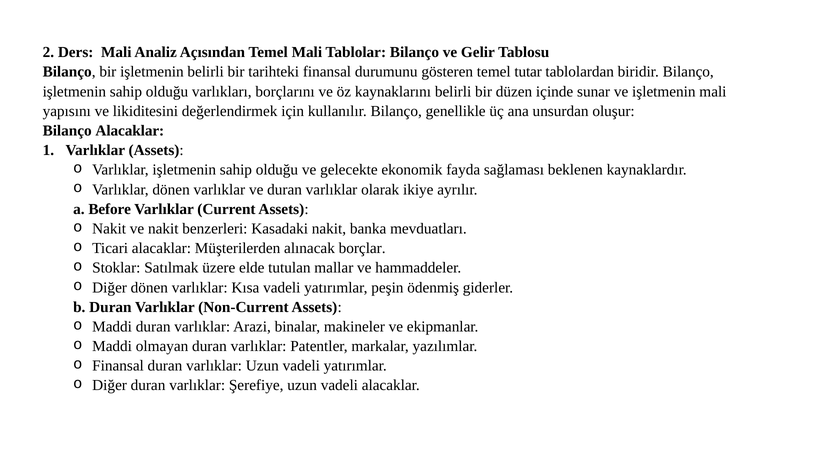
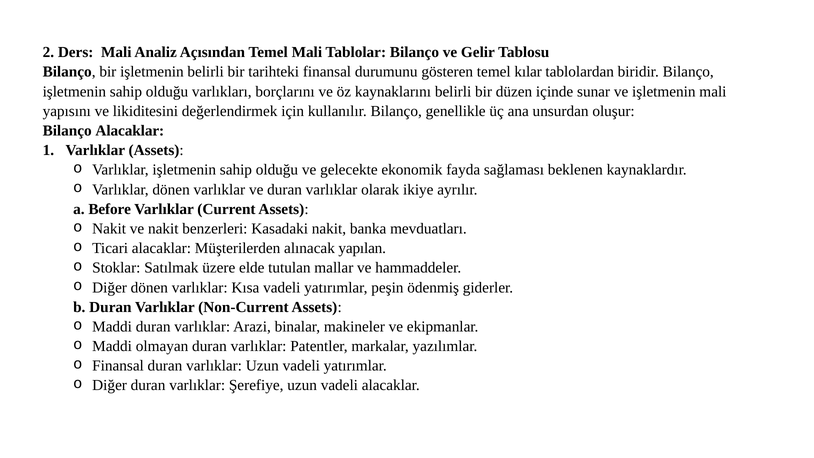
tutar: tutar -> kılar (528, 72)
borçlar: borçlar -> yapılan (362, 248)
